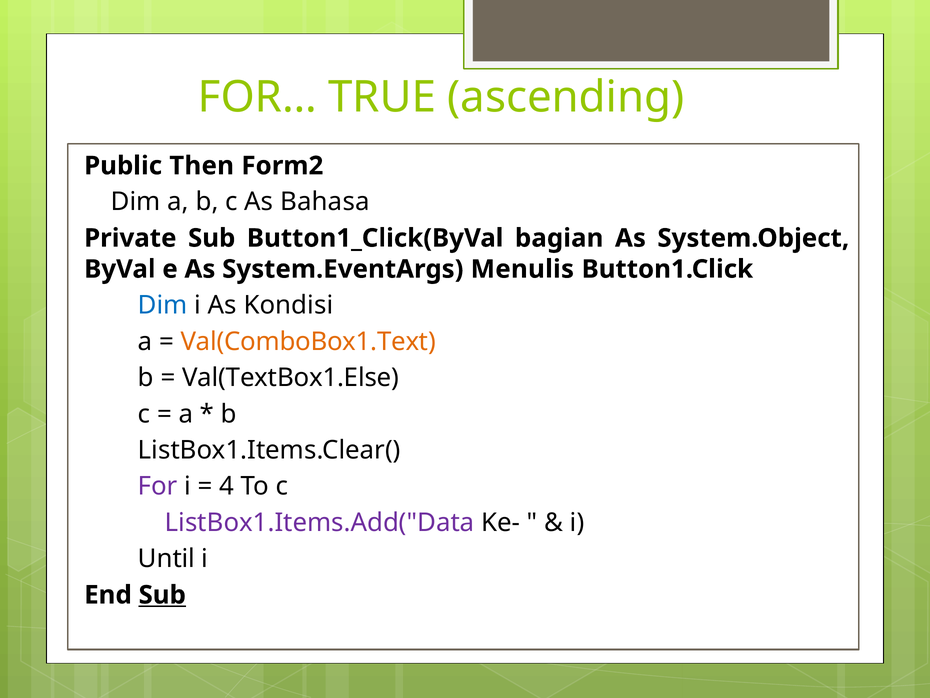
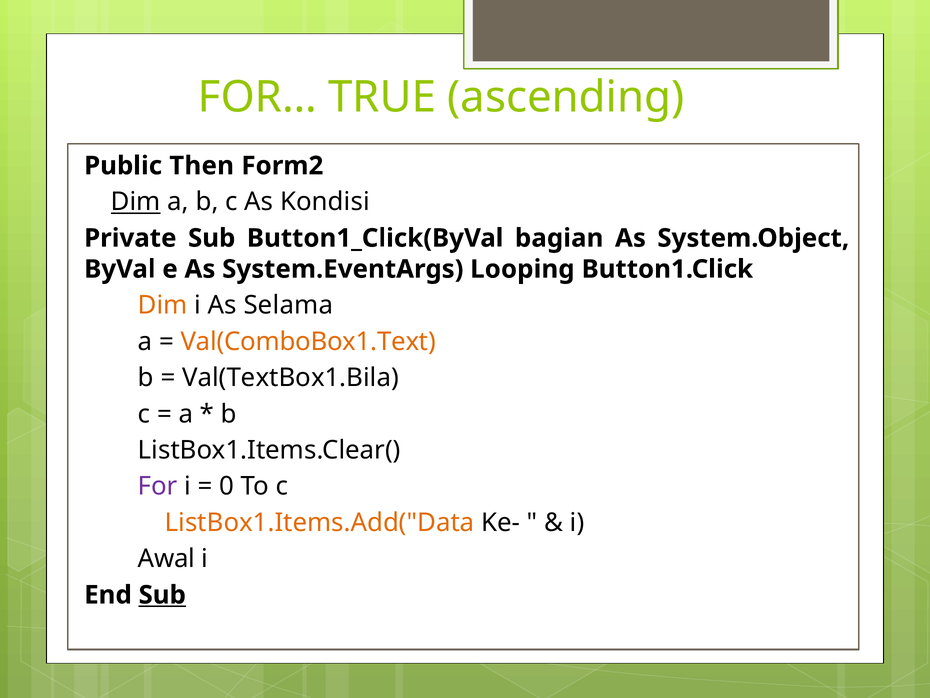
Dim underline: none -> present (136, 202)
Bahasa: Bahasa -> Kondisi (325, 202)
Menulis: Menulis -> Looping (522, 269)
Dim colour: blue -> orange (163, 305)
Kondisi: Kondisi -> Selama (288, 305)
Val(TextBox1.Else: Val(TextBox1.Else -> Val(TextBox1.Bila (290, 378)
4: 4 -> 0 (227, 486)
ListBox1.Items.Add("Data colour: purple -> orange (320, 522)
Until: Until -> Awal (166, 558)
